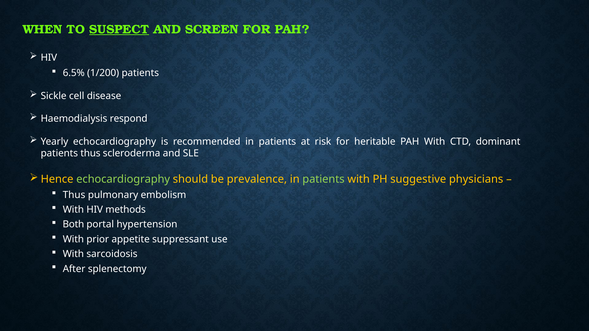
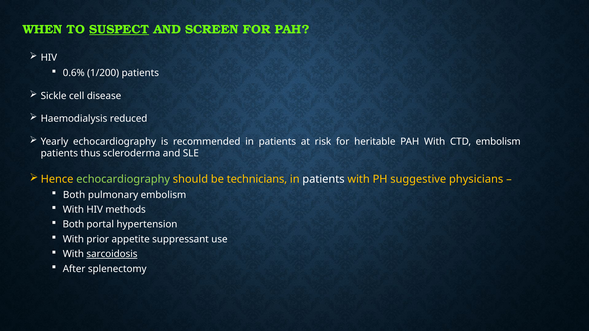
6.5%: 6.5% -> 0.6% (74, 73)
respond: respond -> reduced (129, 119)
CTD dominant: dominant -> embolism (498, 142)
prevalence: prevalence -> technicians (257, 179)
patients colour: light green -> white (323, 179)
Thus: Thus -> Both (74, 195)
sarcoidosis underline: none -> present (112, 254)
